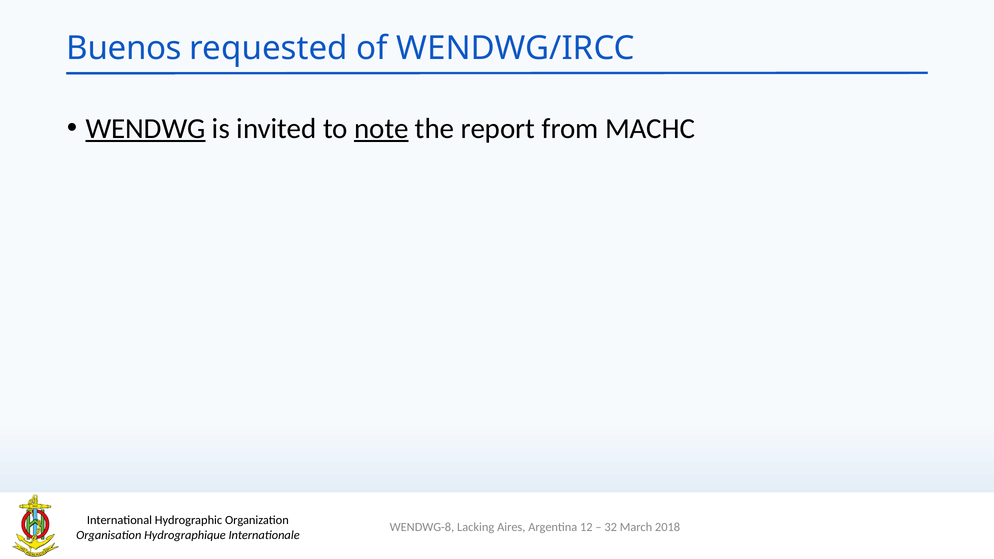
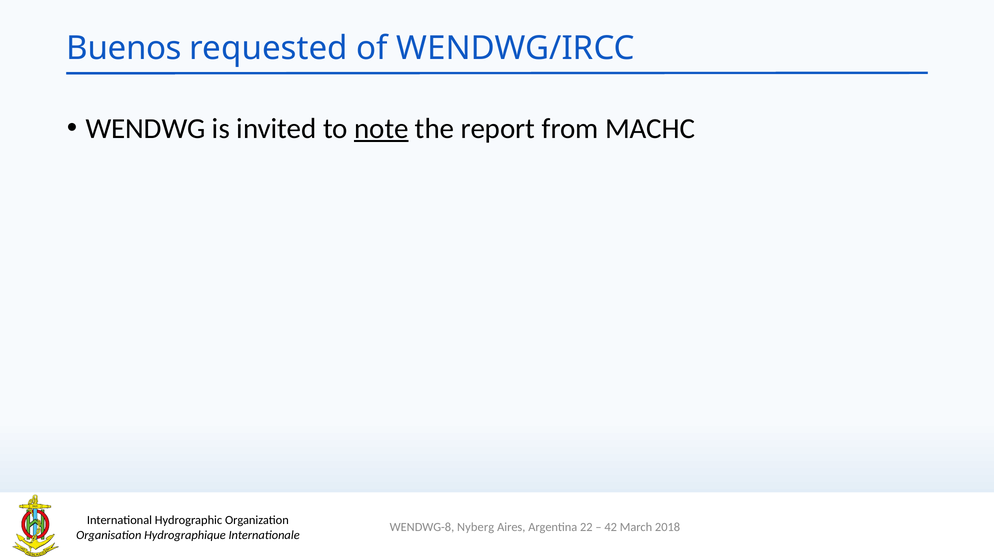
WENDWG underline: present -> none (146, 128)
Lacking: Lacking -> Nyberg (476, 527)
12: 12 -> 22 (586, 527)
32: 32 -> 42 (611, 527)
